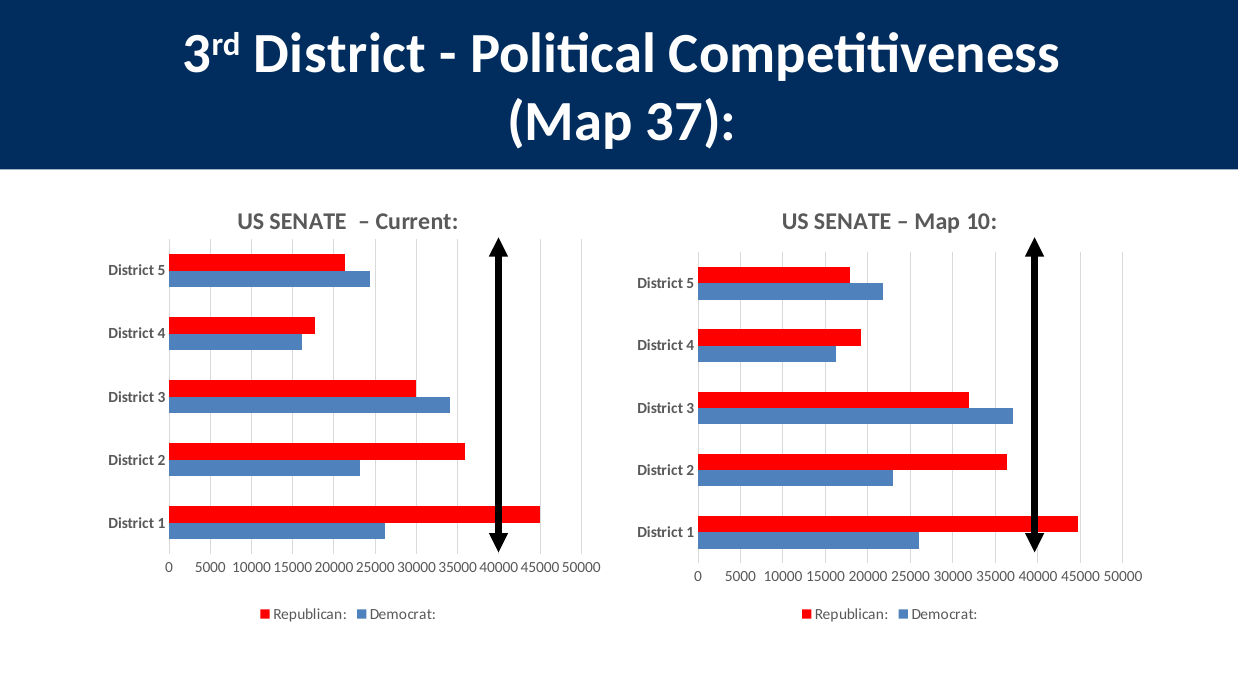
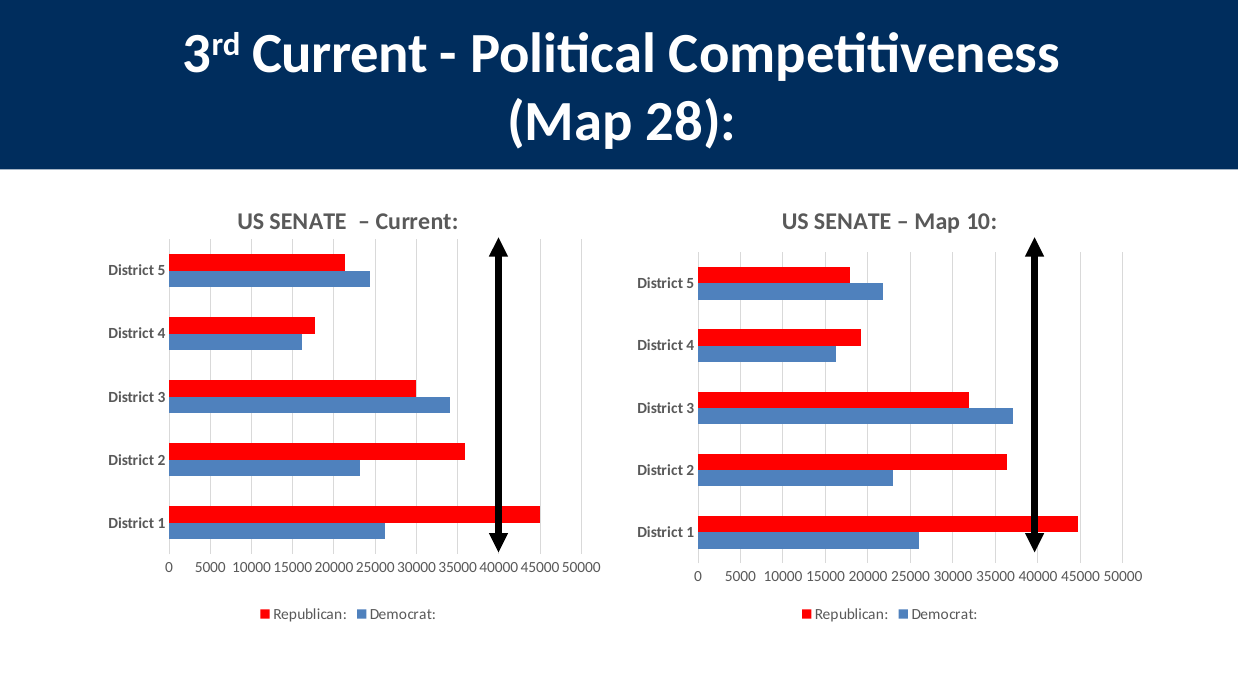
3rd District: District -> Current (340, 54)
37: 37 -> 28 (691, 122)
